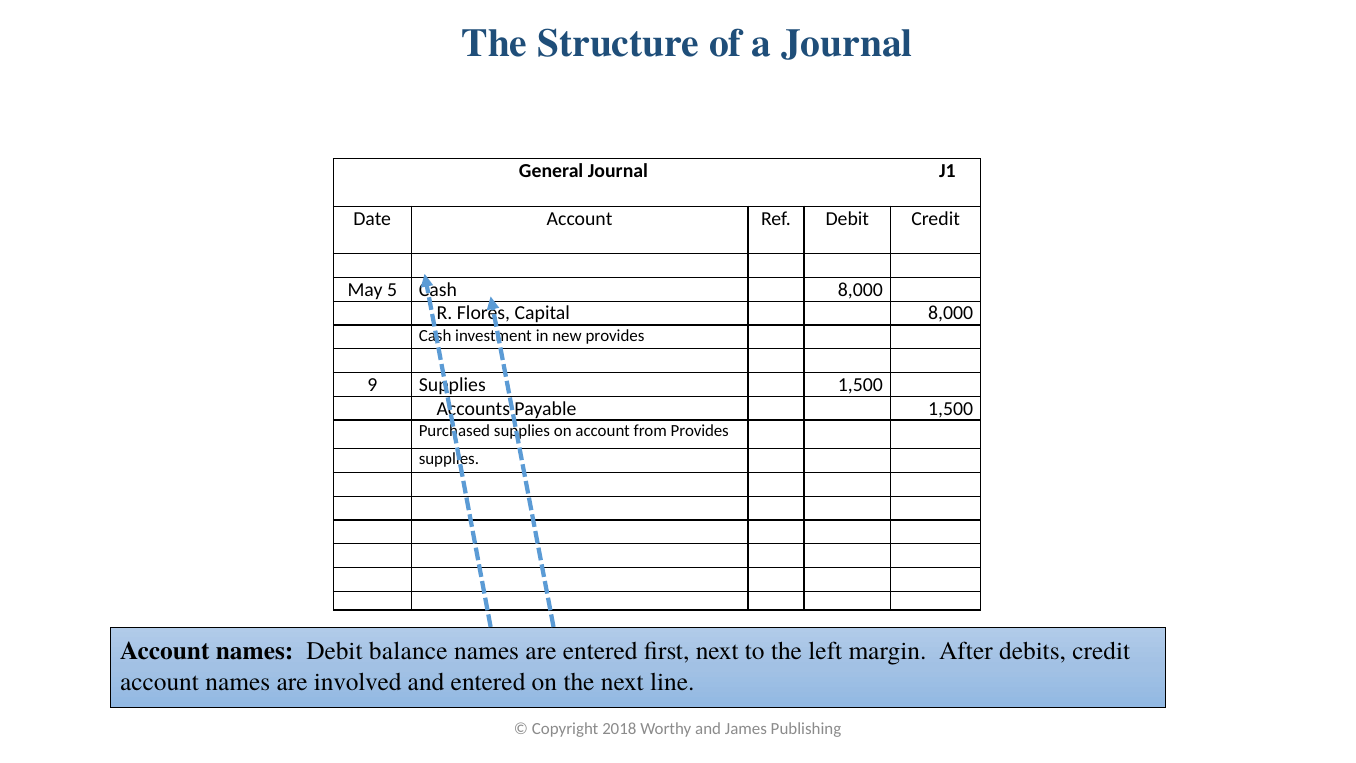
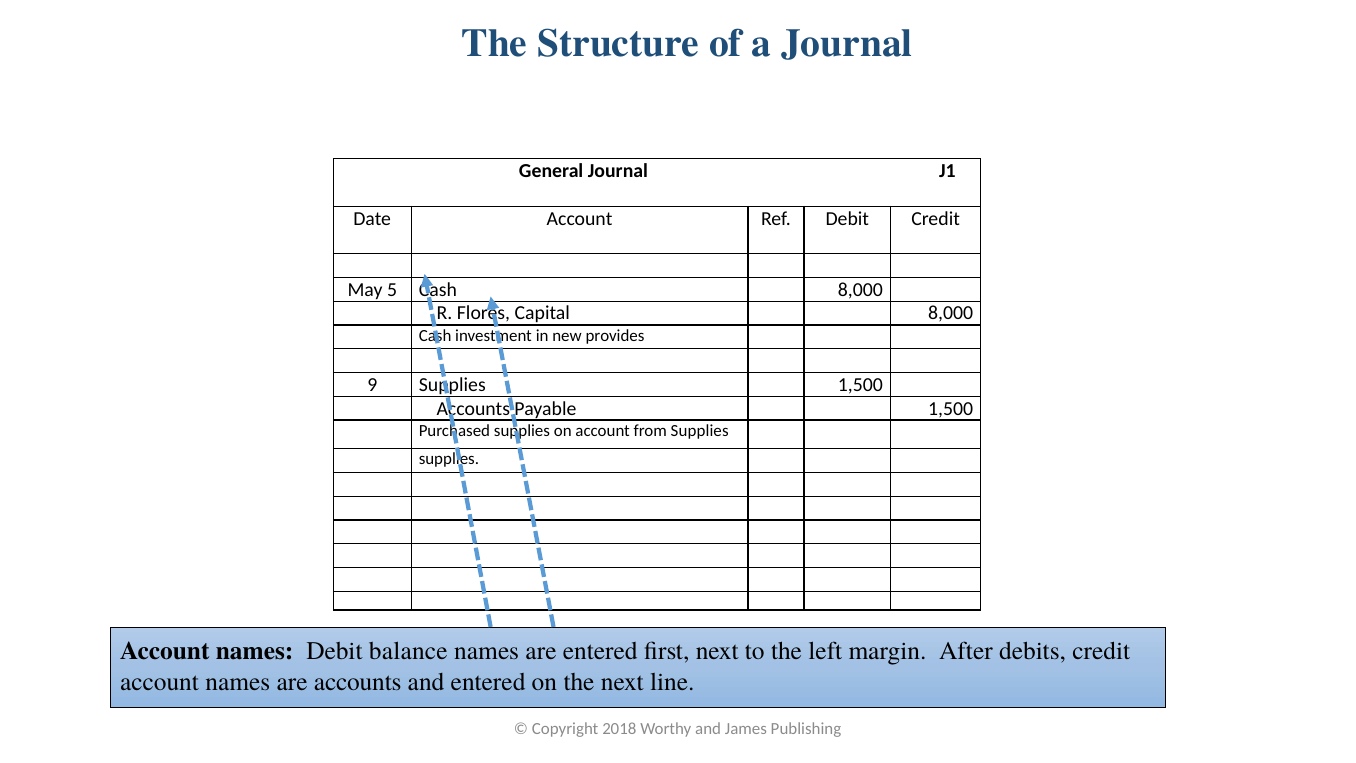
from Provides: Provides -> Supplies (700, 430)
are involved: involved -> accounts (358, 681)
